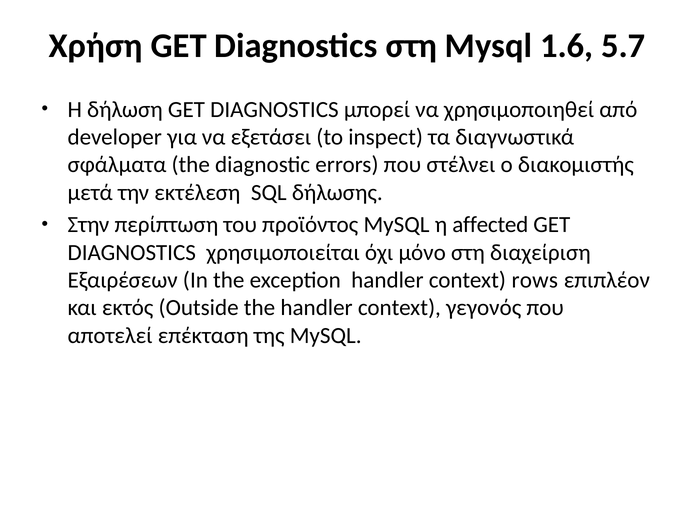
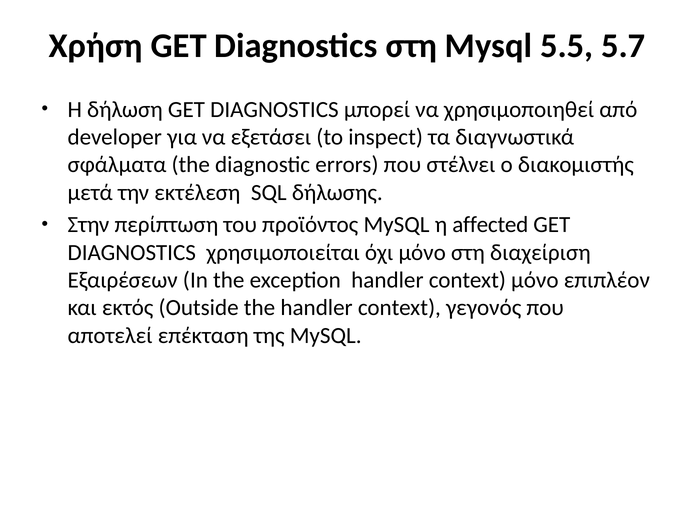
1.6: 1.6 -> 5.5 (567, 46)
context rows: rows -> μόνο (535, 281)
